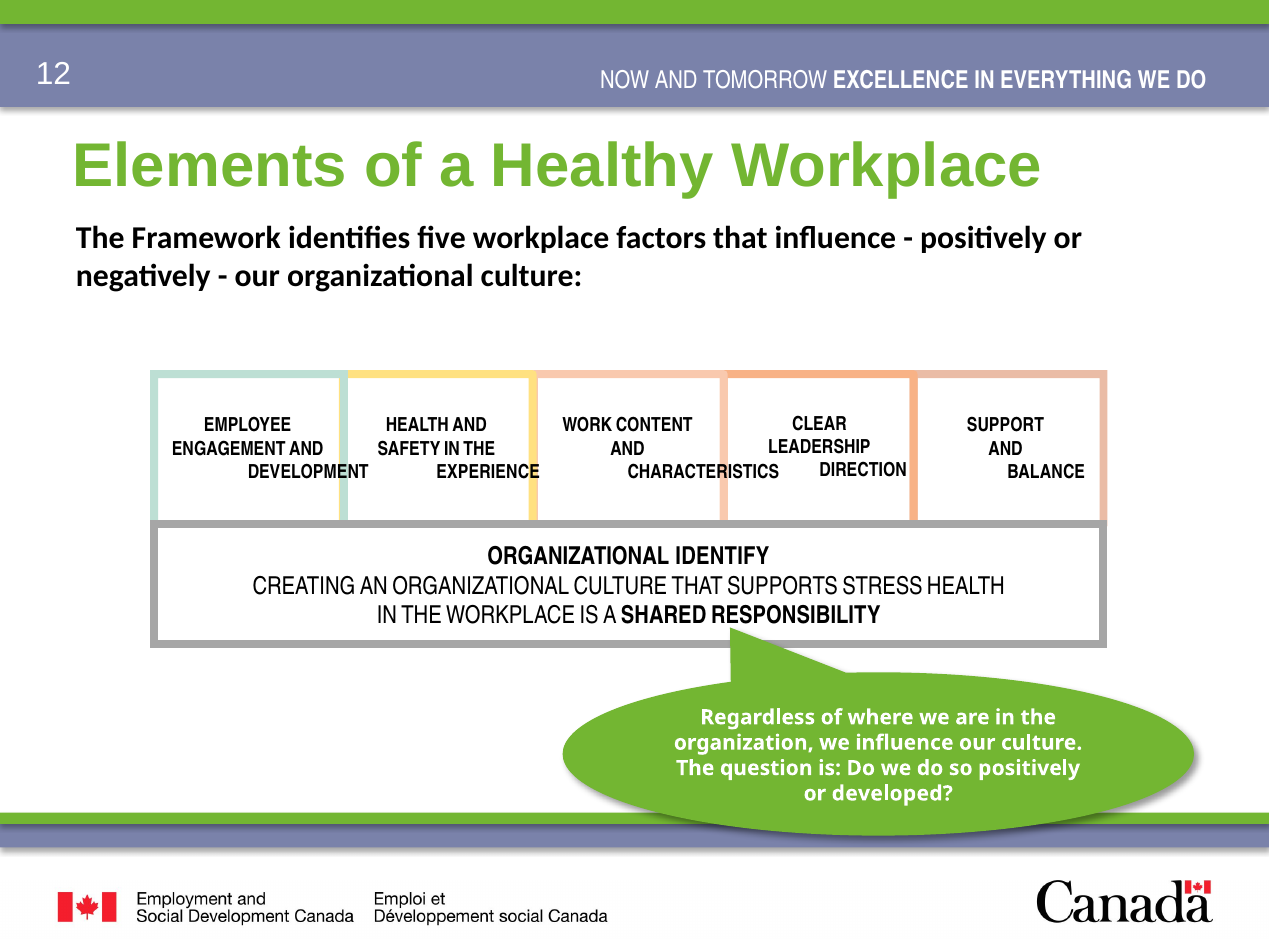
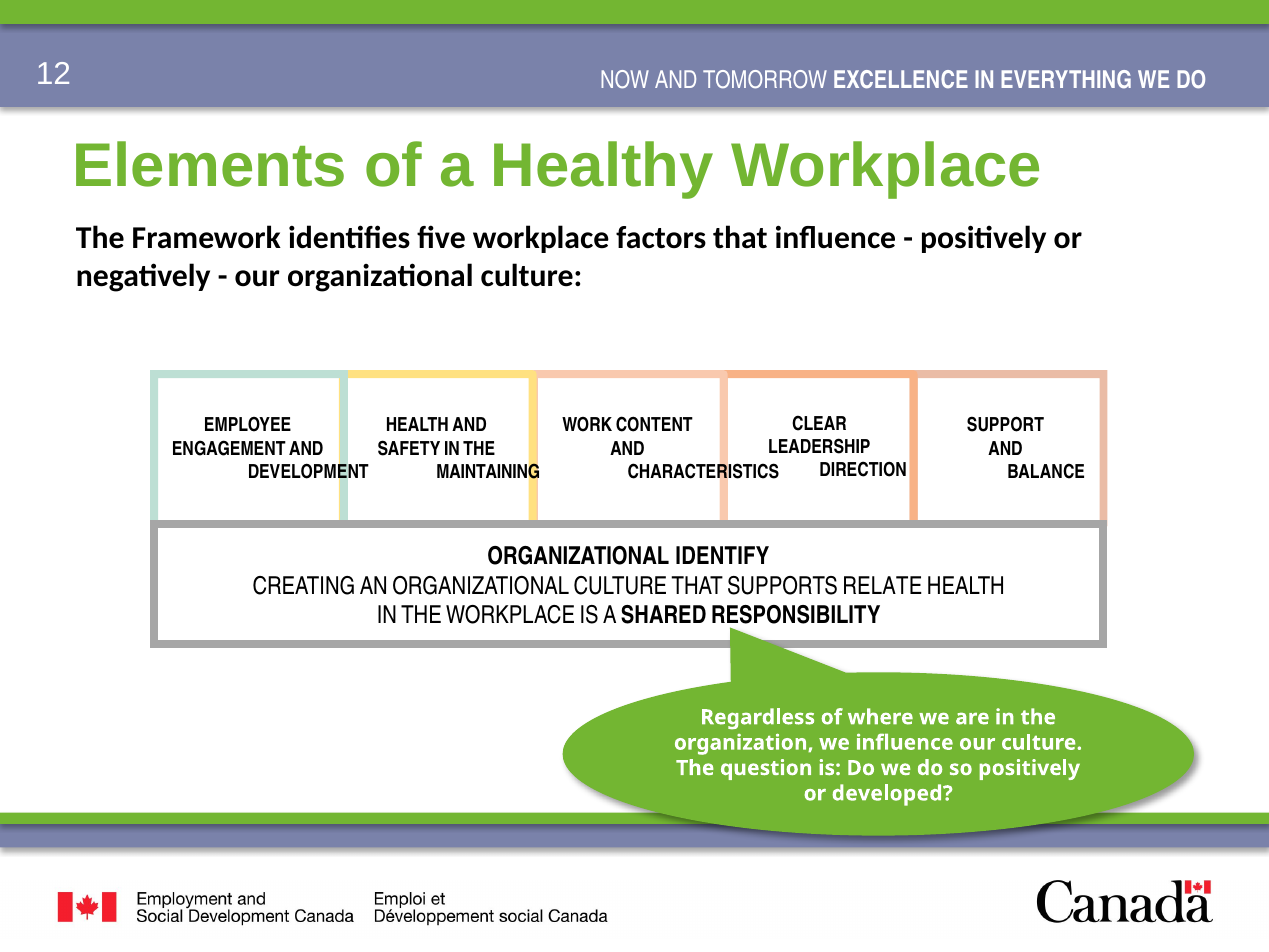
EXPERIENCE: EXPERIENCE -> MAINTAINING (488, 472)
STRESS: STRESS -> RELATE (882, 586)
